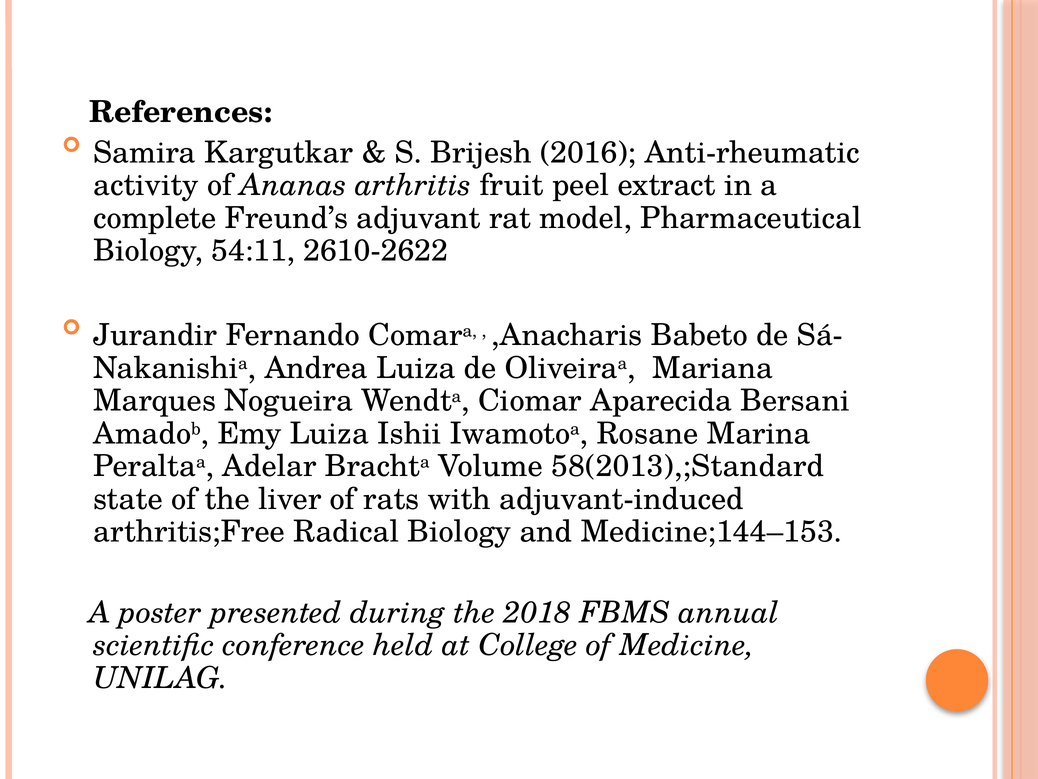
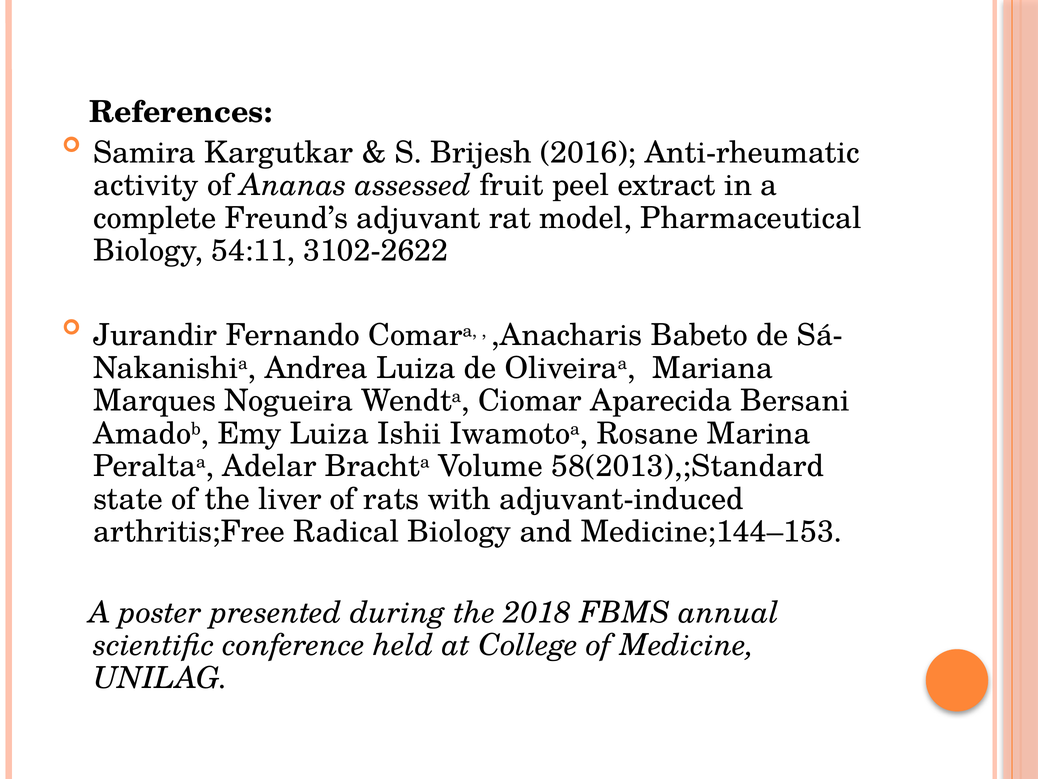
arthritis: arthritis -> assessed (413, 185)
2610-2622: 2610-2622 -> 3102-2622 (376, 251)
